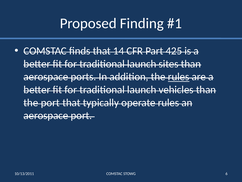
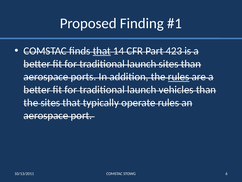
that underline: none -> present (102, 51)
425: 425 -> 423 (174, 51)
the port: port -> sites (50, 102)
